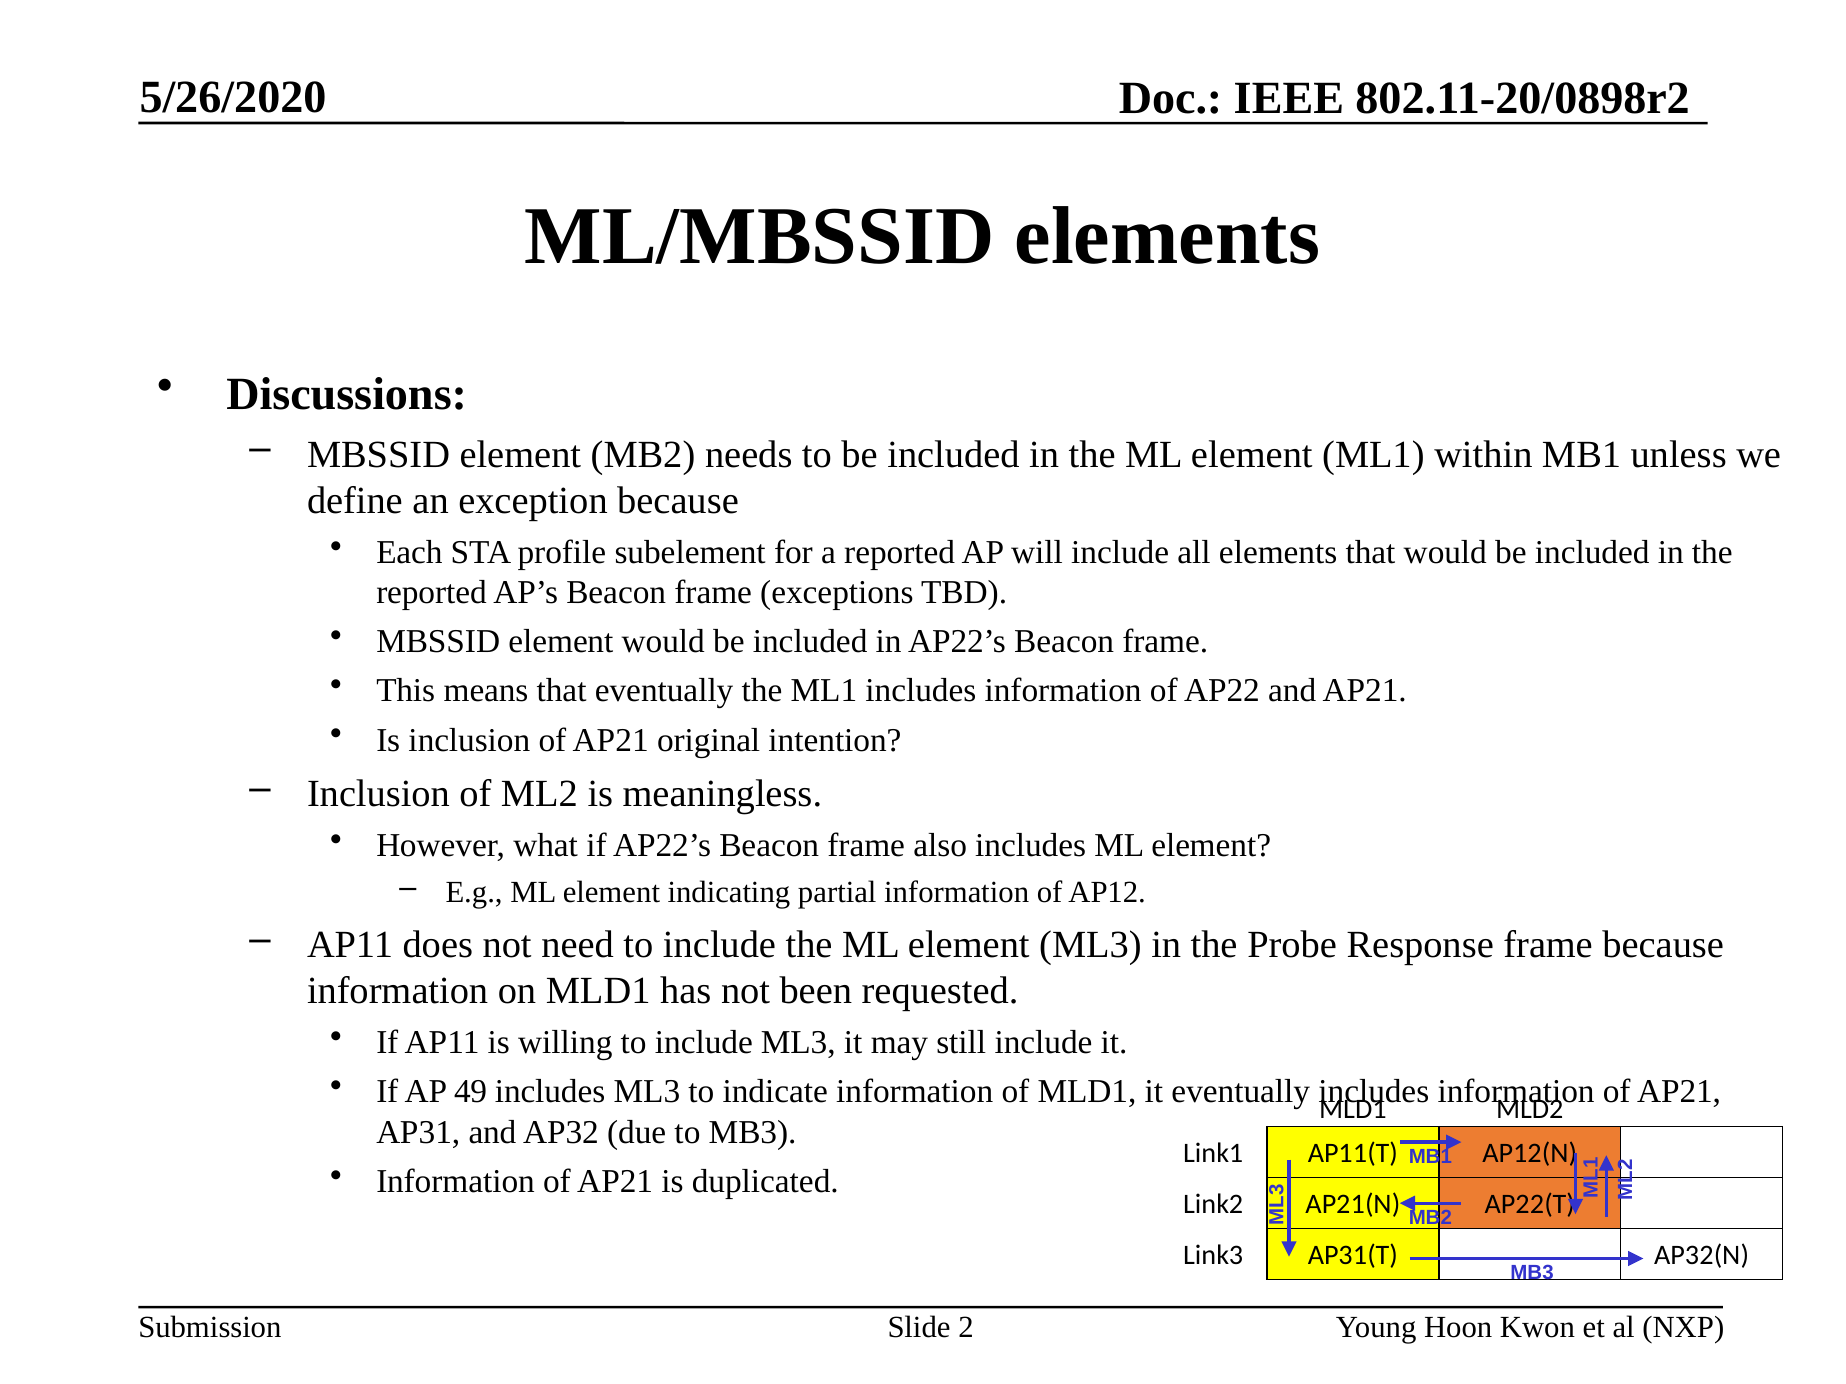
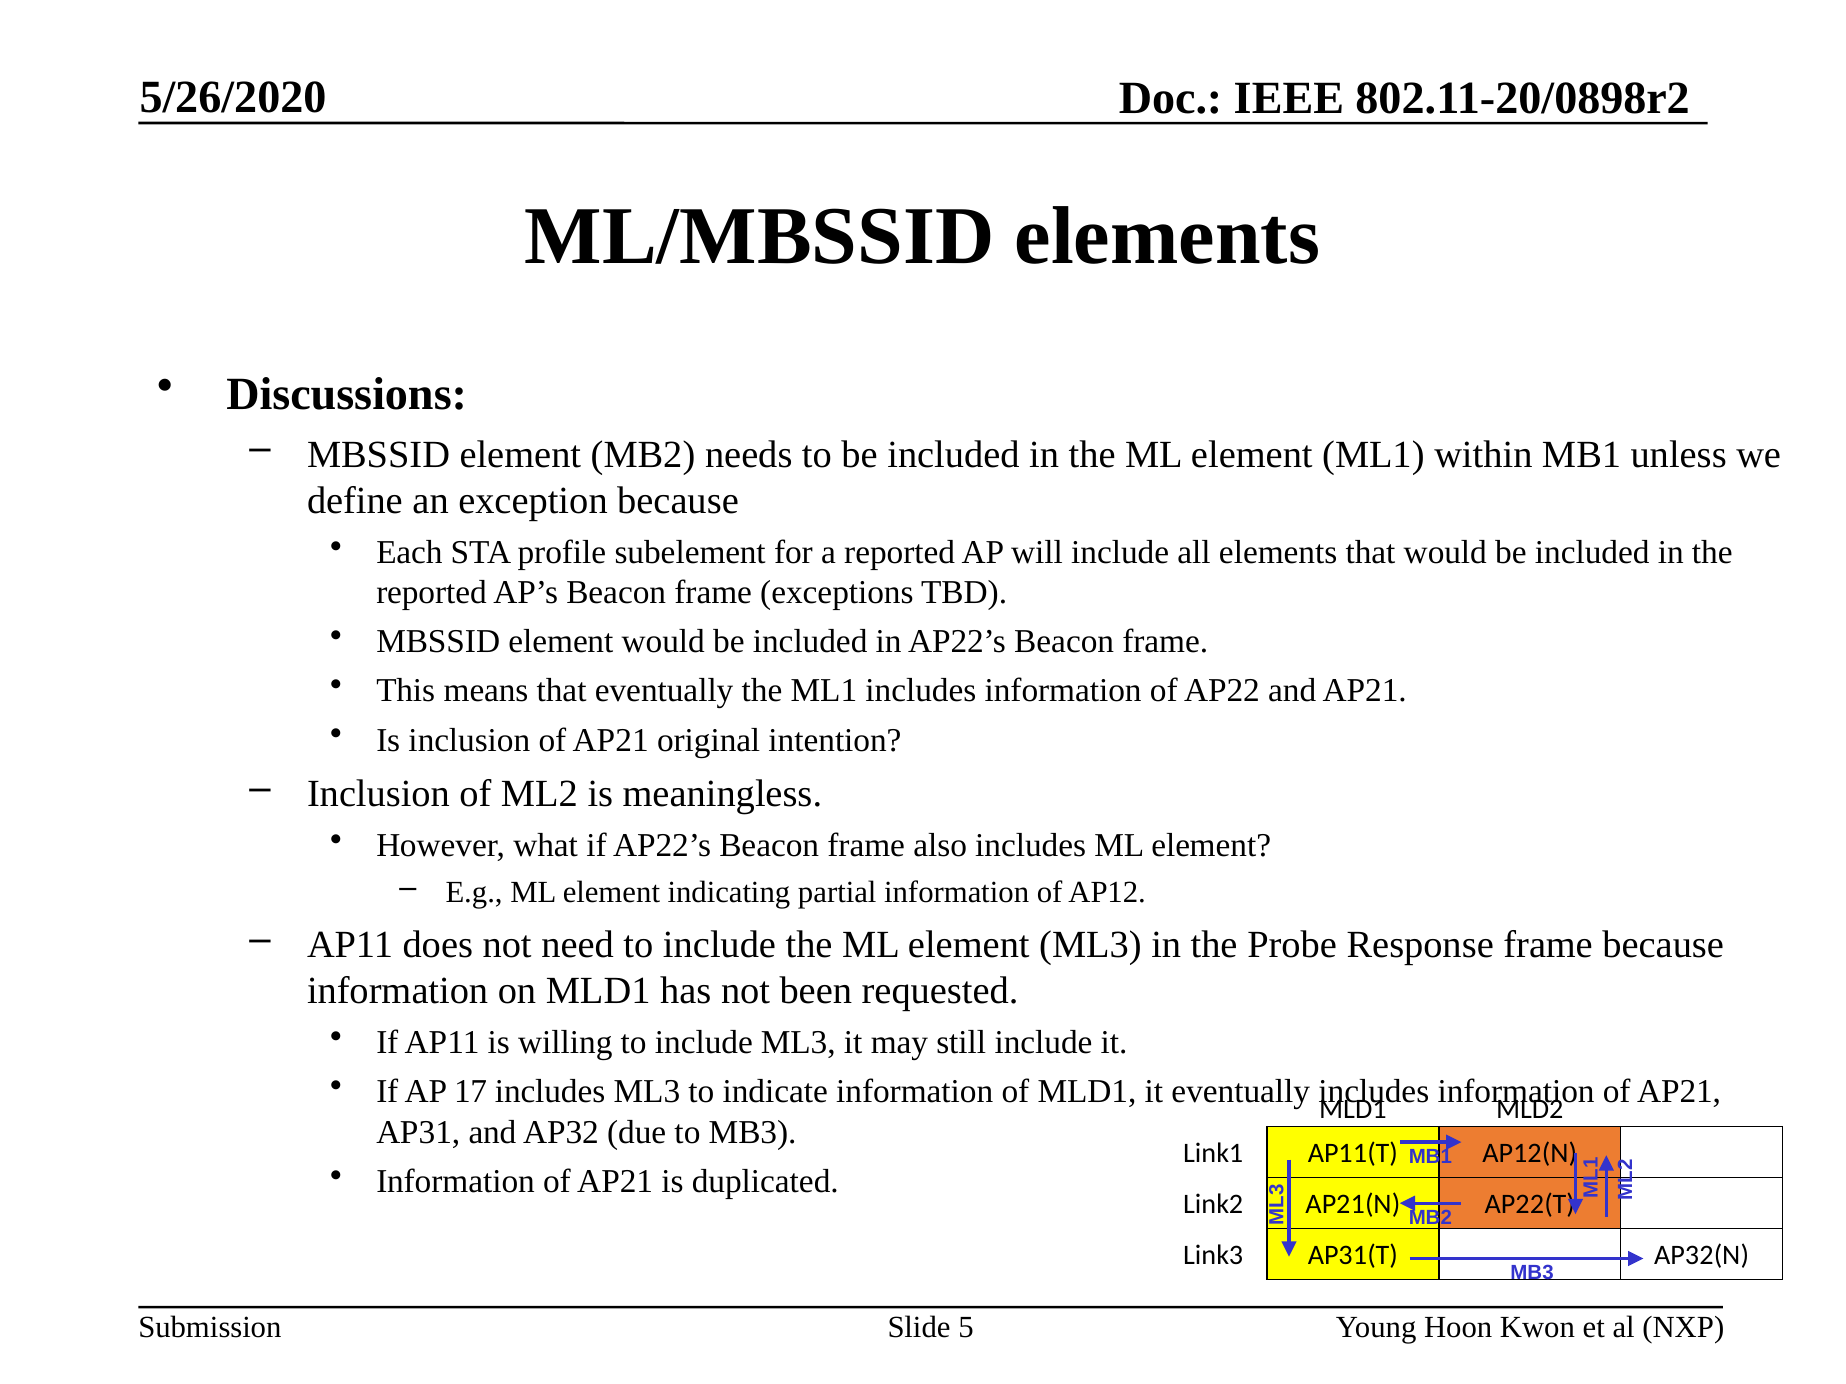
49: 49 -> 17 (471, 1092)
Slide 2: 2 -> 5 (966, 1328)
